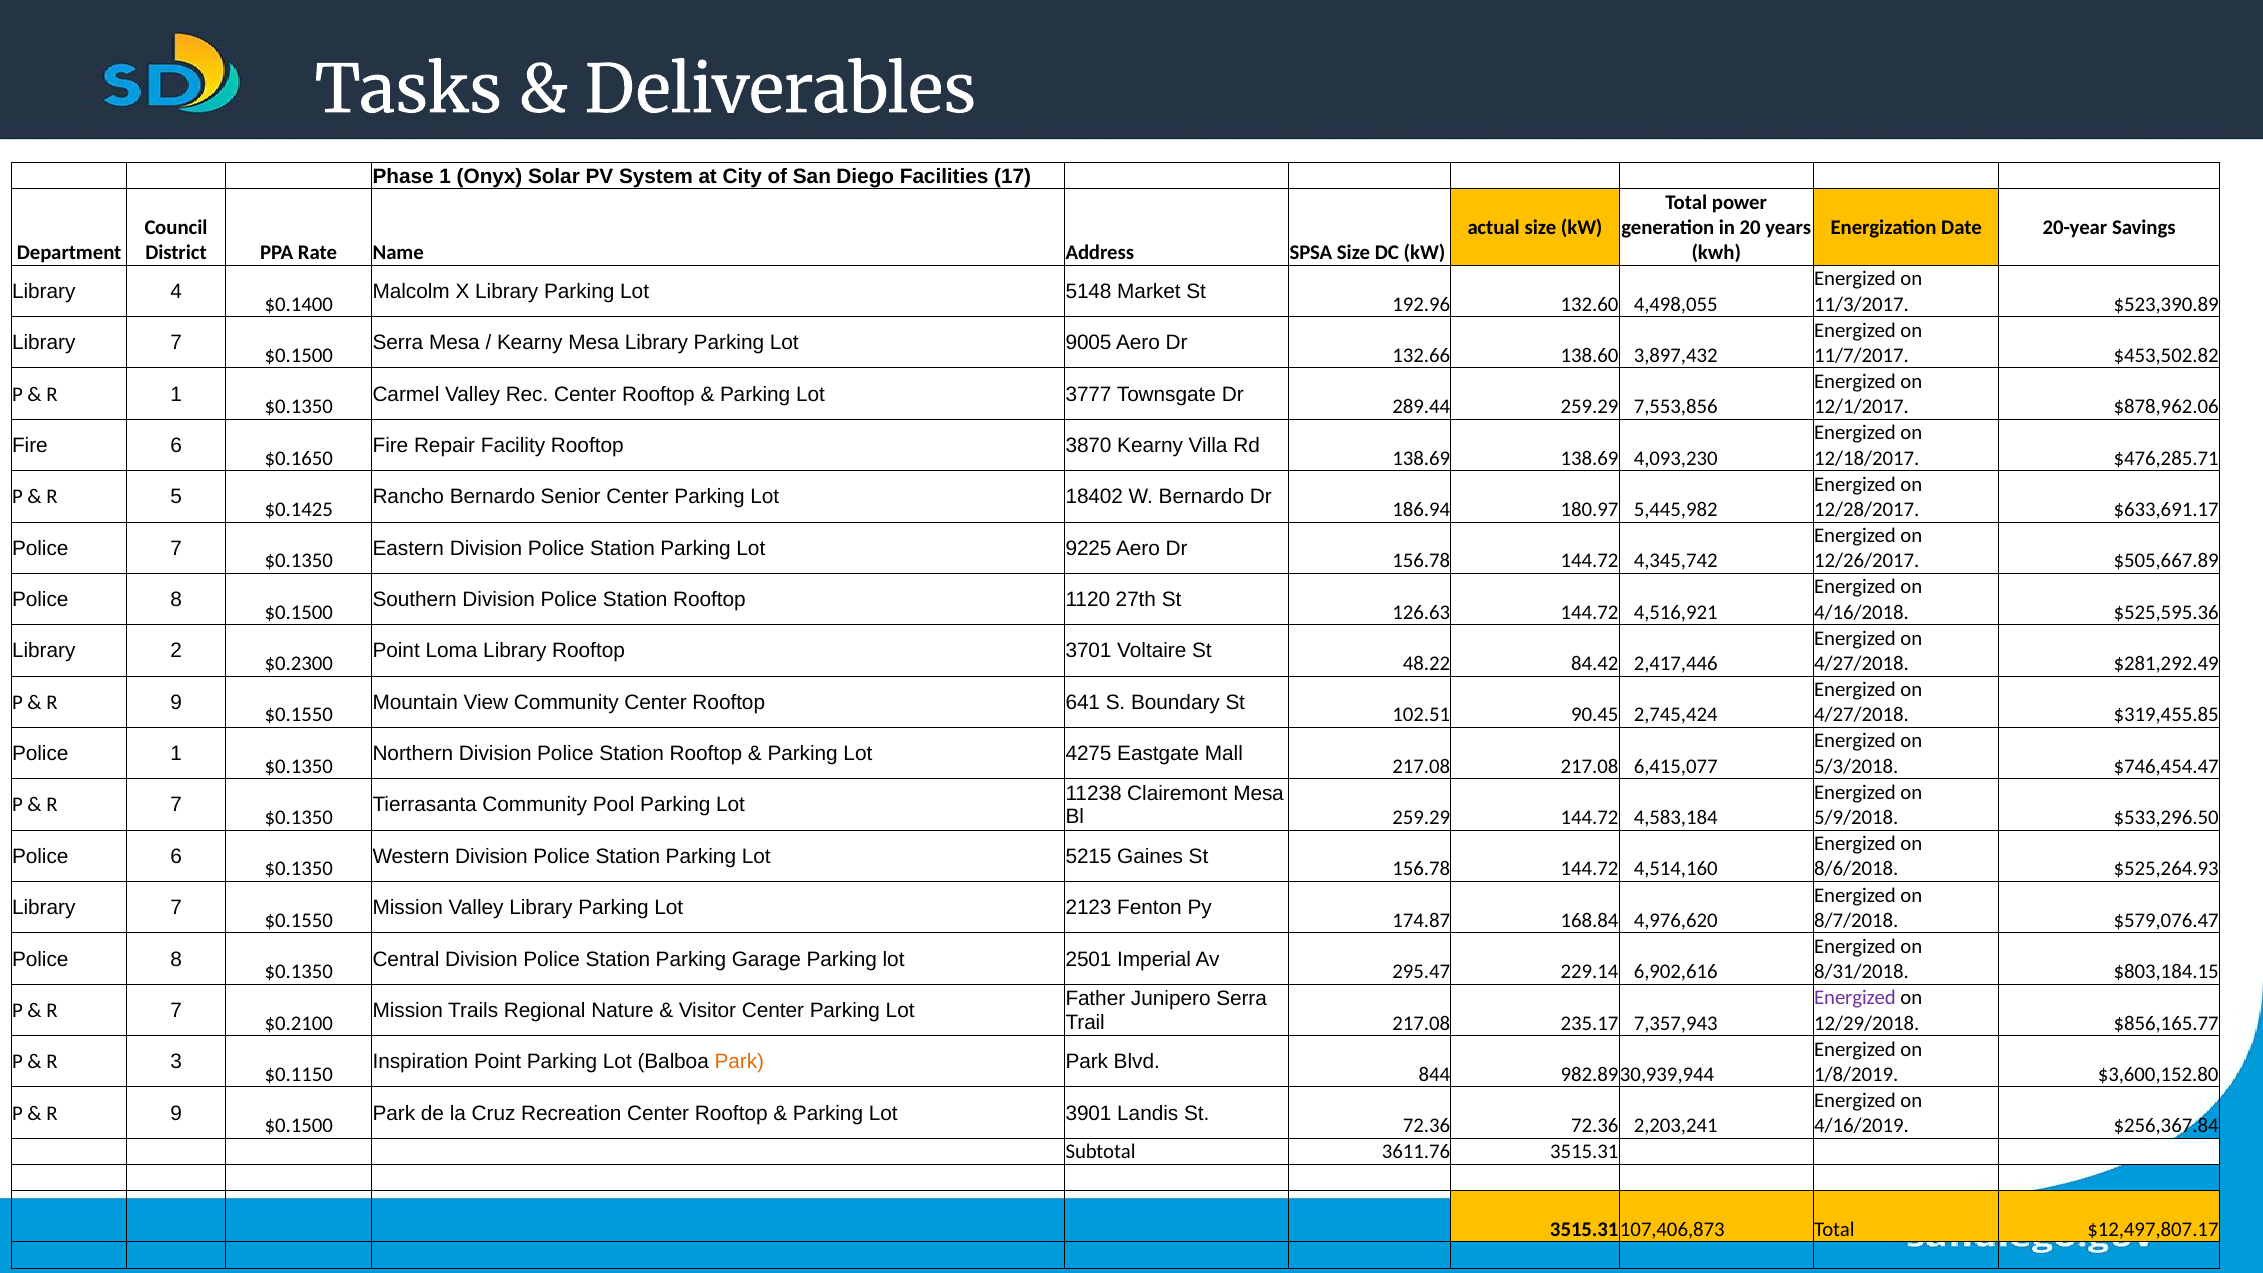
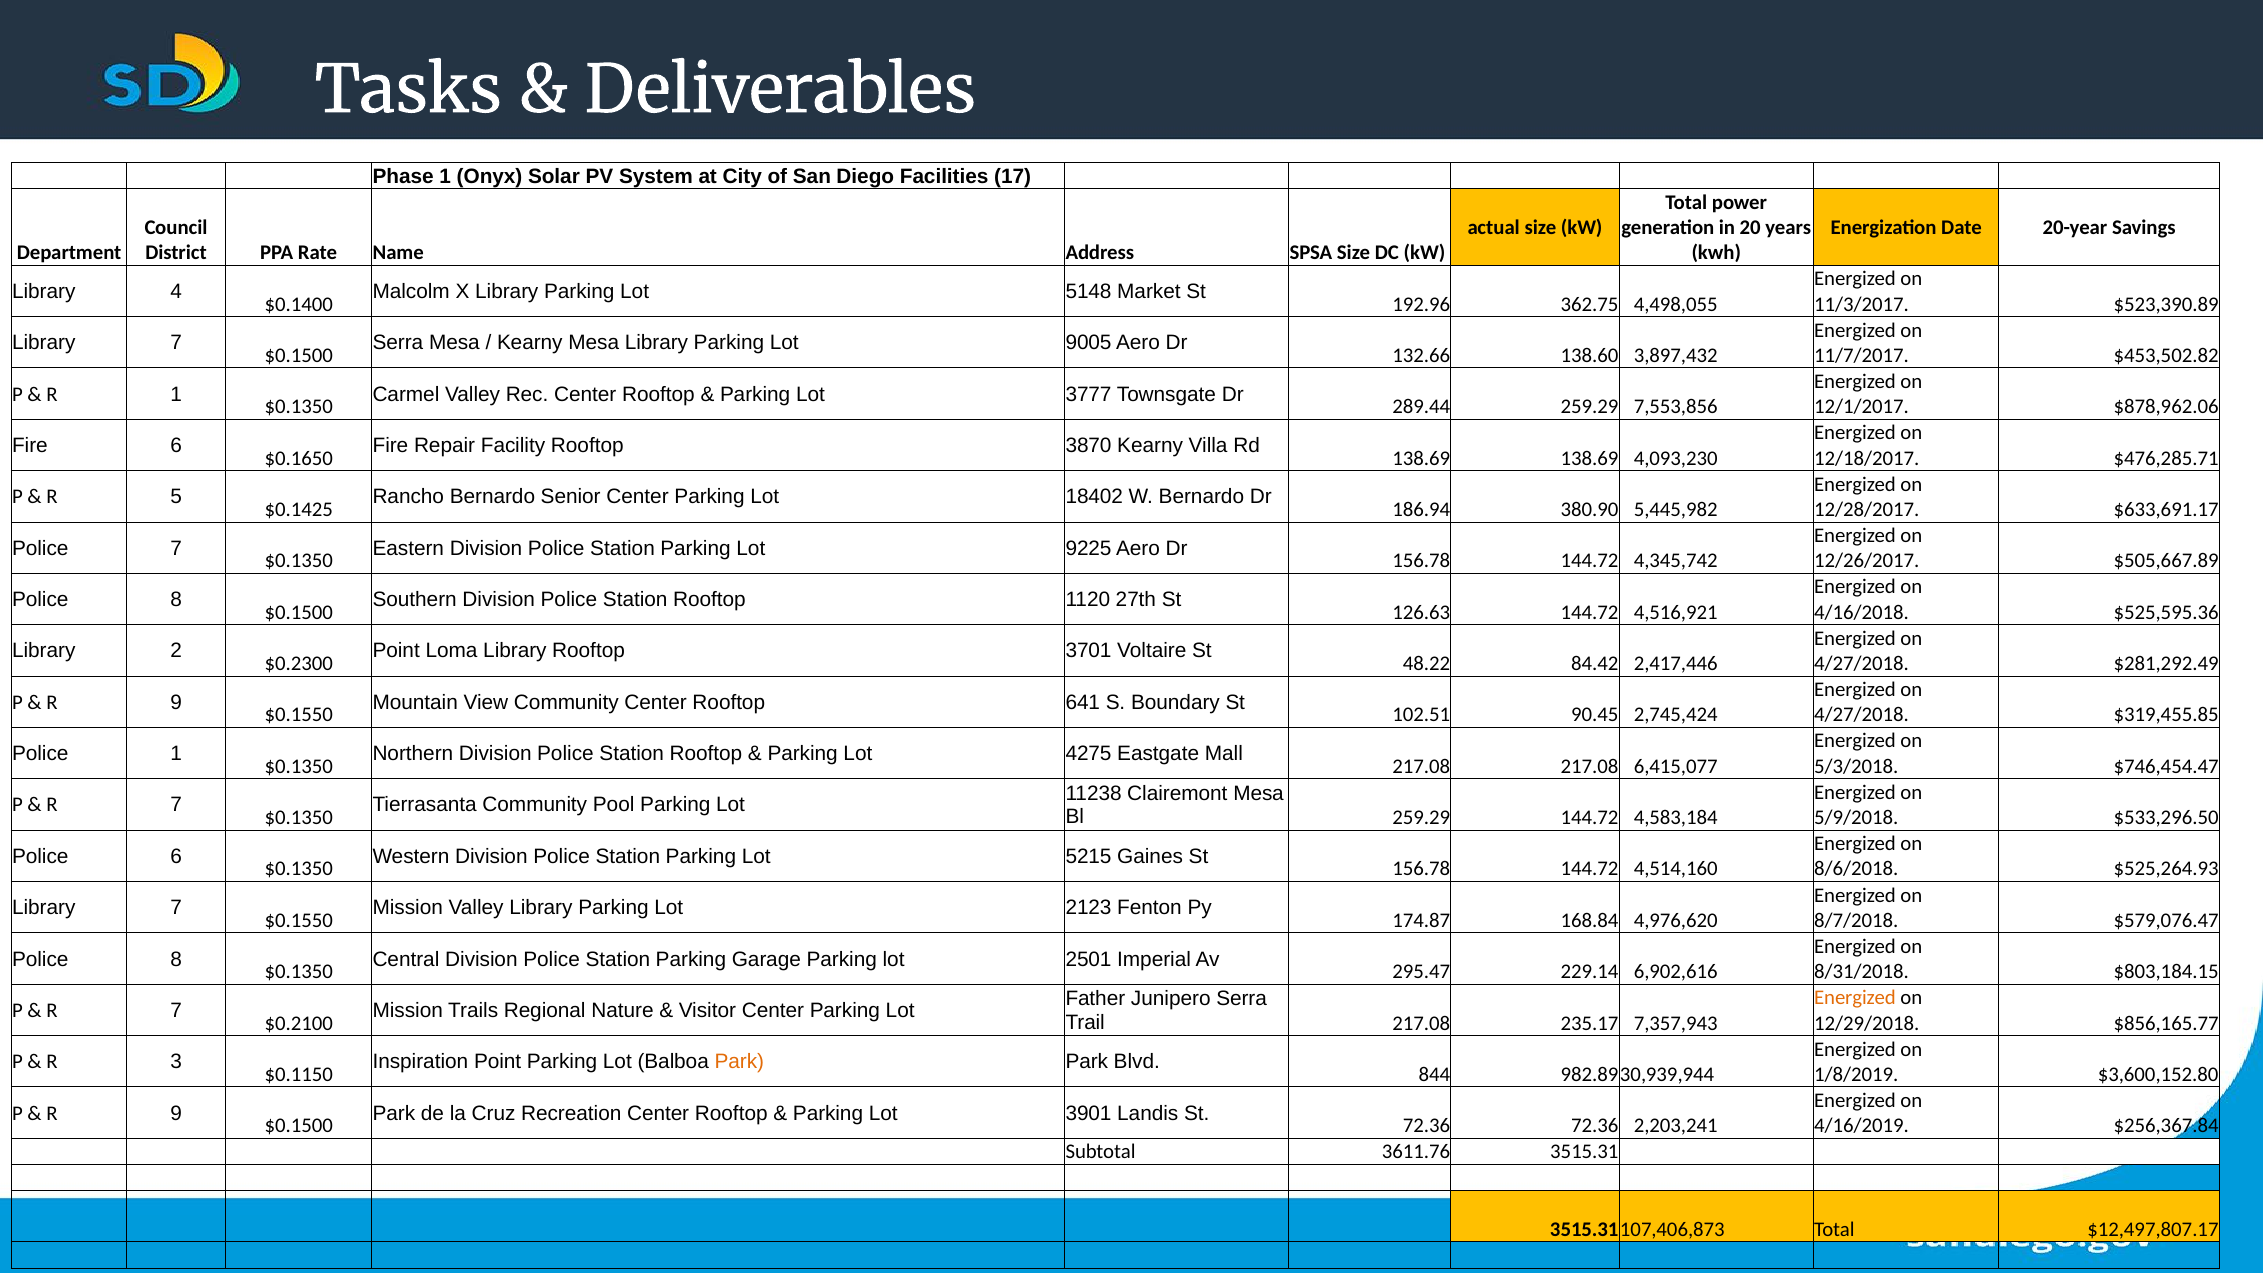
132.60: 132.60 -> 362.75 (1590, 304)
180.97: 180.97 -> 380.90 (1590, 510)
Energized colour: purple -> orange (1855, 998)
